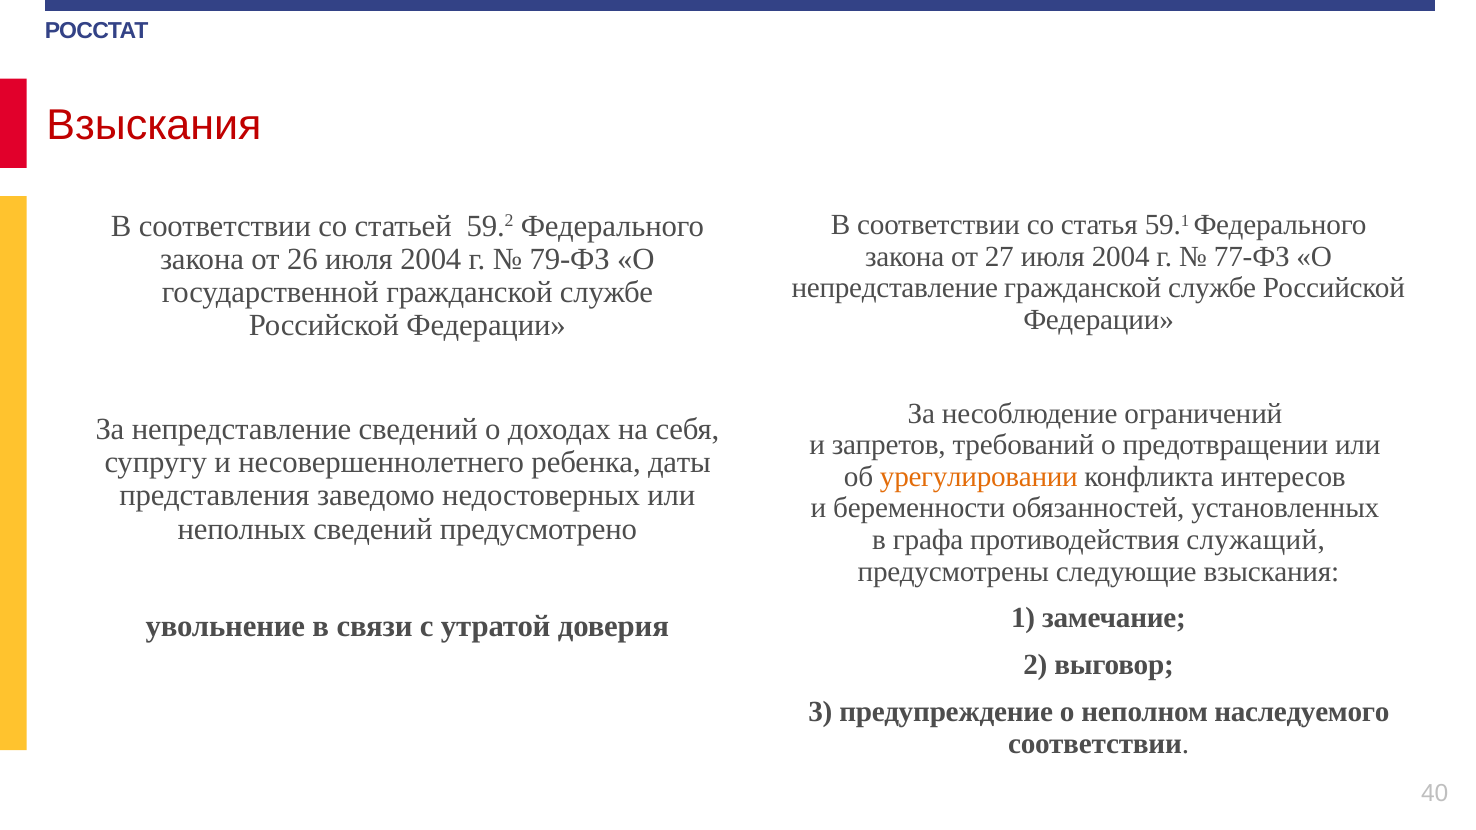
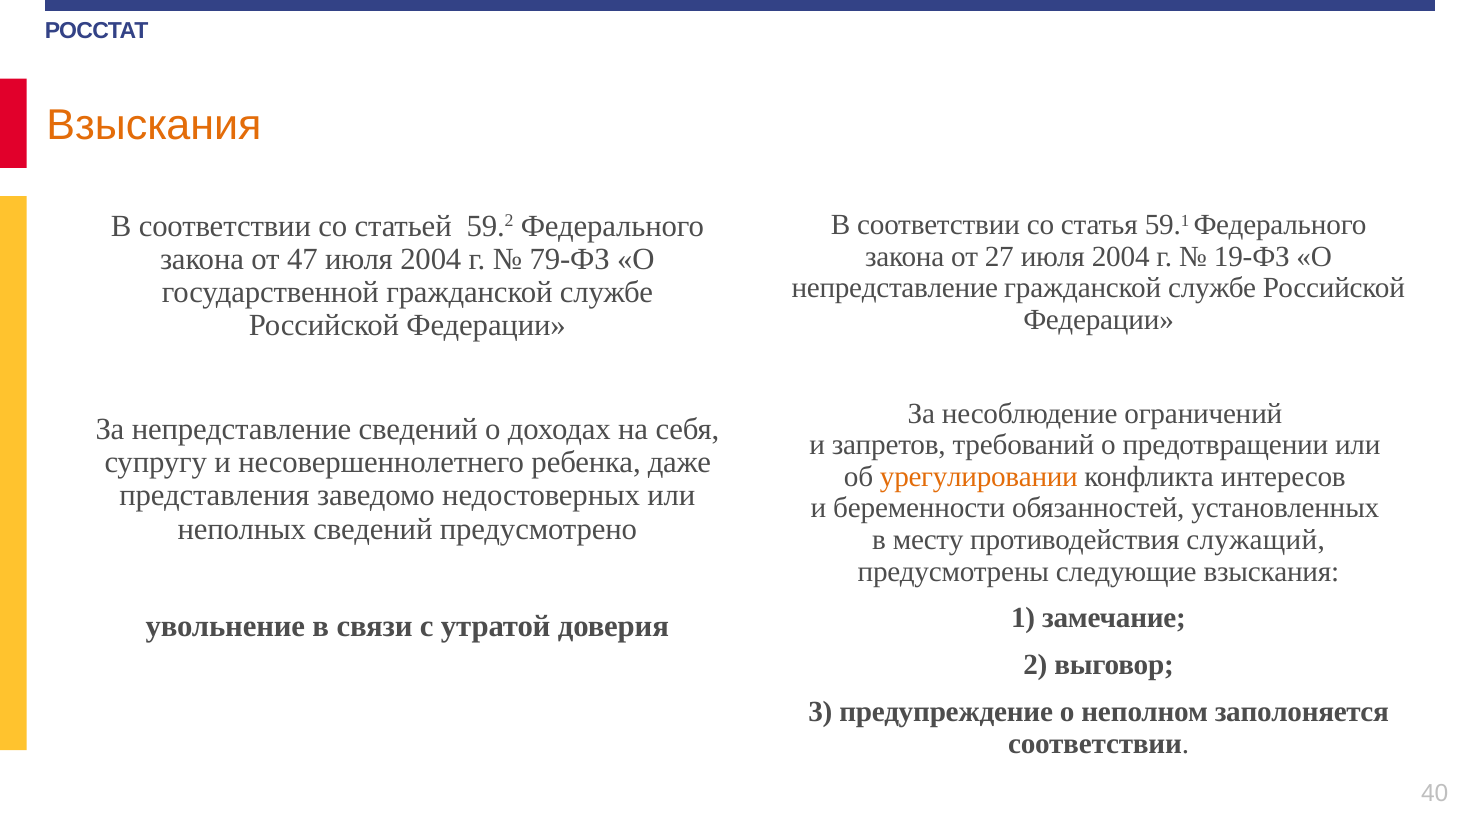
Взыскания colour: red -> orange (154, 126)
77-ФЗ: 77-ФЗ -> 19-ФЗ (1252, 257)
26: 26 -> 47 (302, 259)
даты: даты -> даже (679, 463)
графа: графа -> месту (928, 540)
наследуемого: наследуемого -> заполоняется (1302, 712)
